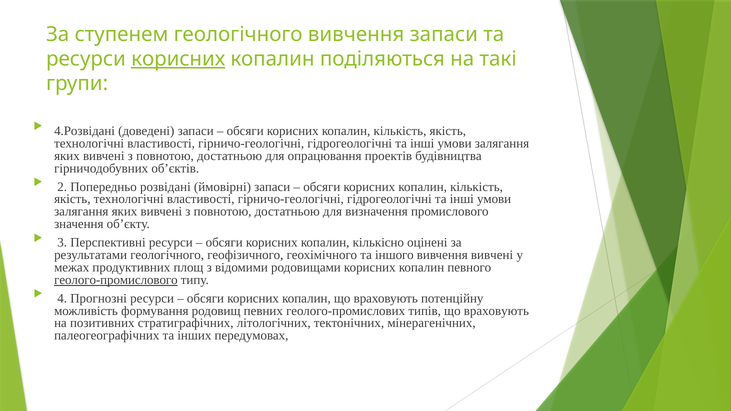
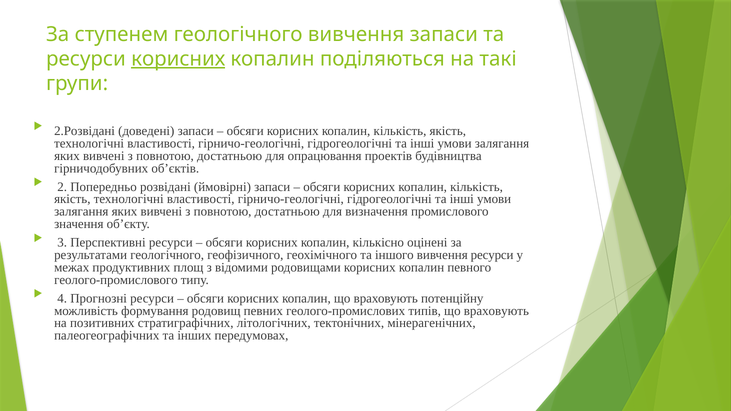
4.Розвідані: 4.Розвідані -> 2.Розвідані (85, 131)
вивчення вивчені: вивчені -> ресурси (492, 255)
геолого-промислового underline: present -> none (116, 280)
